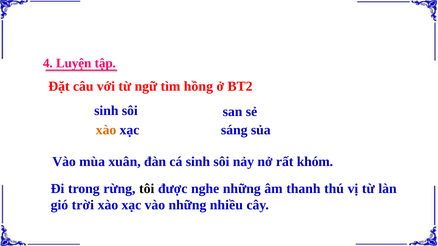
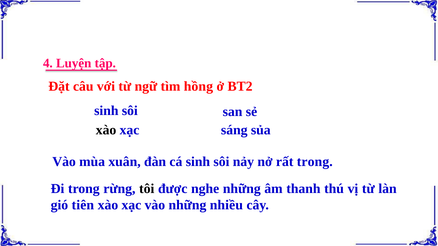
xào colour: orange -> black (106, 130)
rất khóm: khóm -> trong (315, 162)
trời: trời -> tiên (83, 205)
